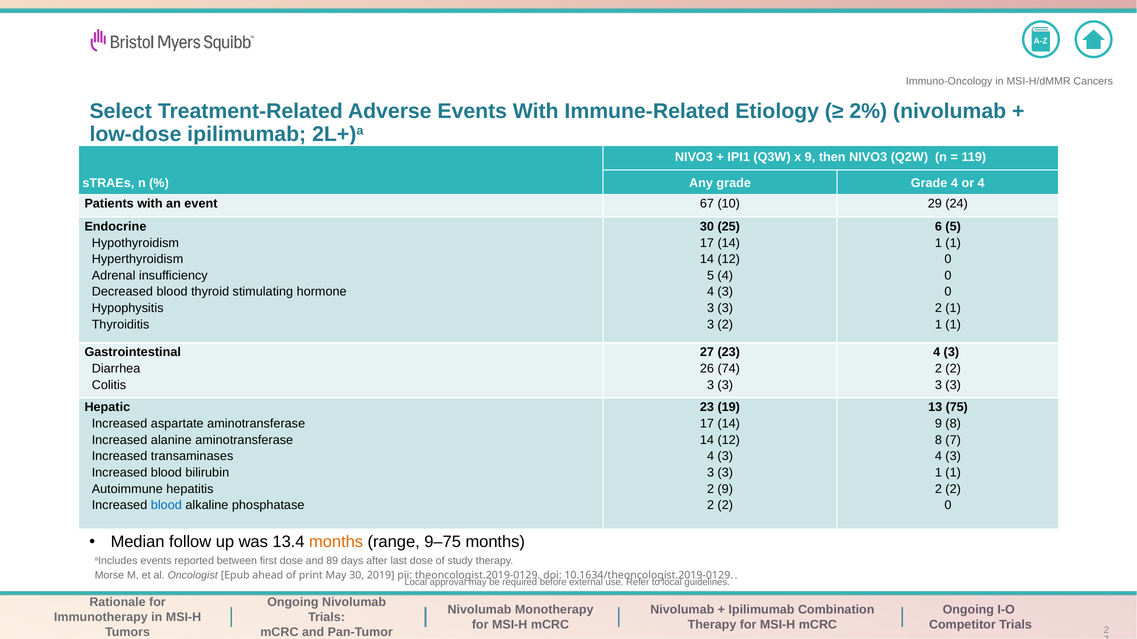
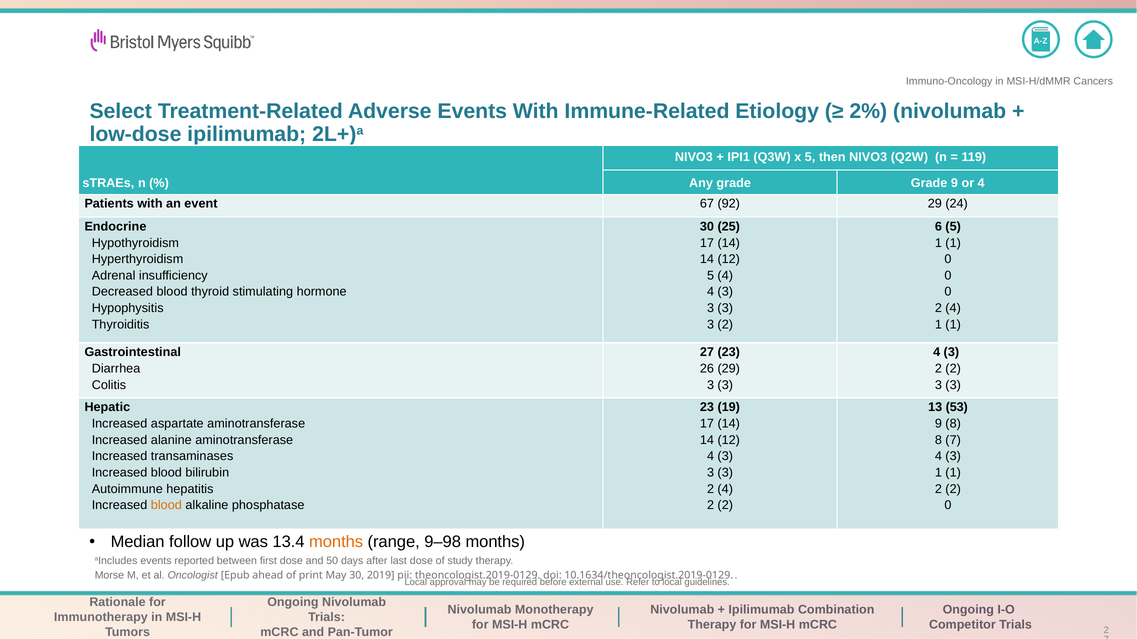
x 9: 9 -> 5 (810, 157)
Grade 4: 4 -> 9 (954, 183)
10: 10 -> 92 (729, 204)
1: 1 -> 4 (953, 308)
26 74: 74 -> 29 (729, 369)
75: 75 -> 53 (957, 408)
9: 9 -> 4 (725, 489)
blood colour: blue -> orange (166, 506)
9–75: 9–75 -> 9–98 (443, 542)
89: 89 -> 50 (332, 561)
